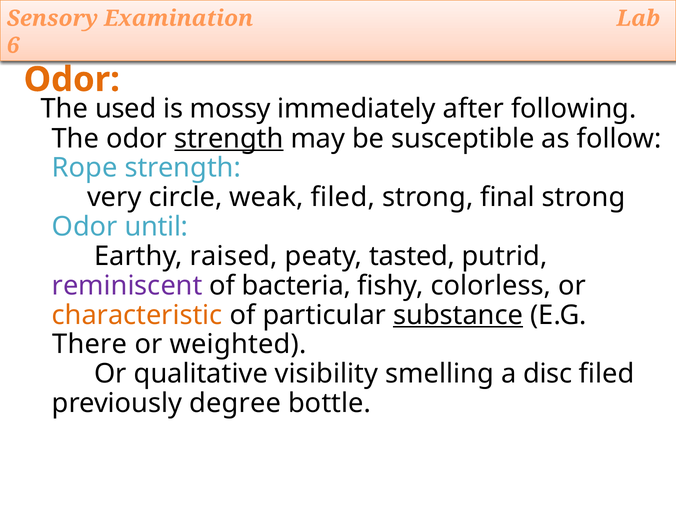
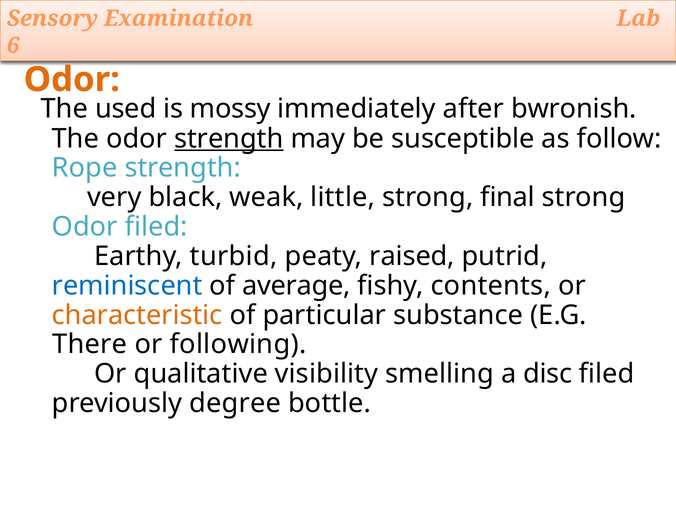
following: following -> bwronish (574, 109)
circle: circle -> black (185, 197)
weak filed: filed -> little (343, 197)
Odor until: until -> filed (156, 227)
raised: raised -> turbid (234, 256)
tasted: tasted -> raised (412, 256)
reminiscent colour: purple -> blue (127, 286)
bacteria: bacteria -> average (296, 286)
colorless: colorless -> contents (491, 286)
substance underline: present -> none (458, 315)
weighted: weighted -> following (238, 344)
